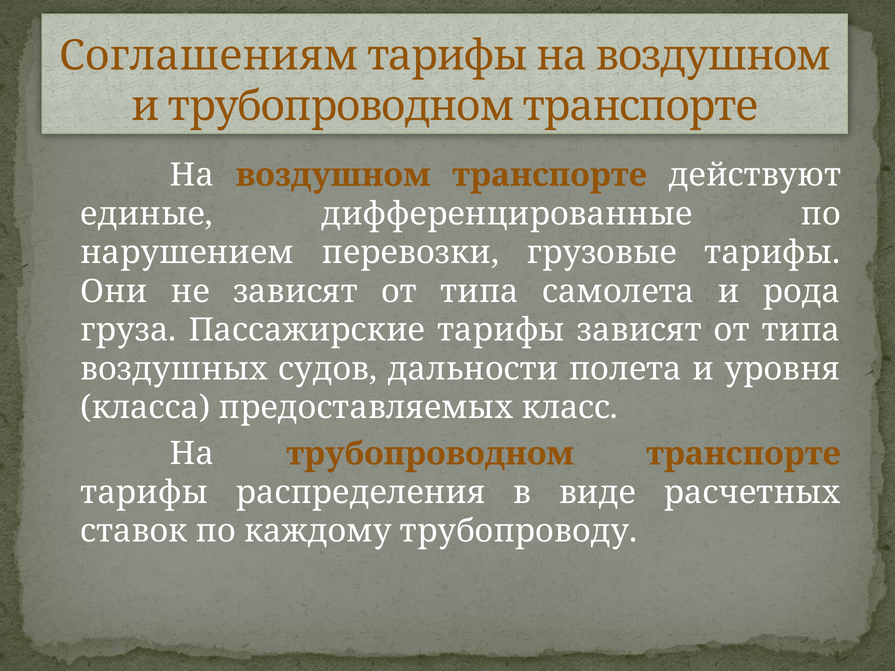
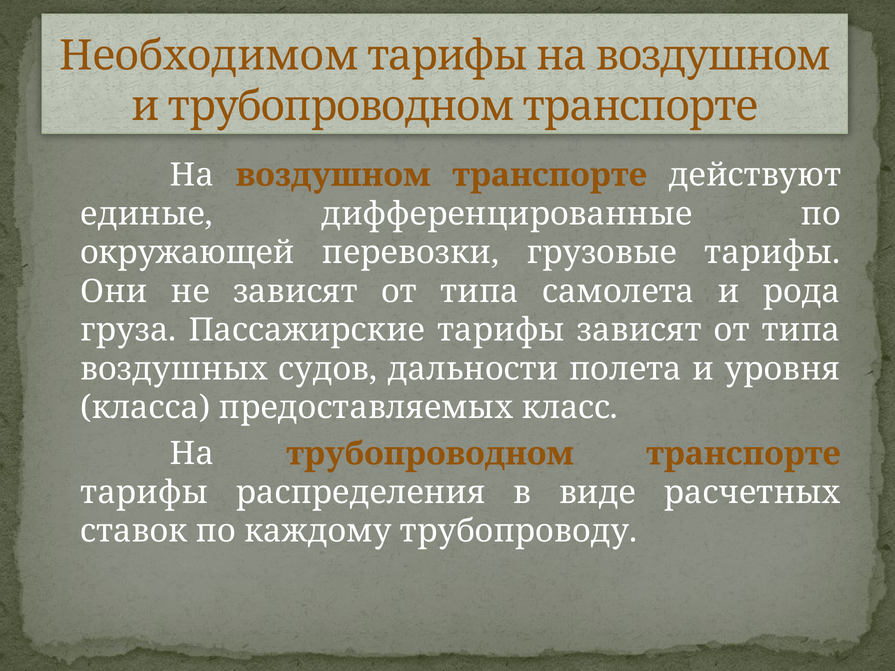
Соглашениям: Соглашениям -> Необходимом (209, 56)
нарушением: нарушением -> окружающей (187, 253)
